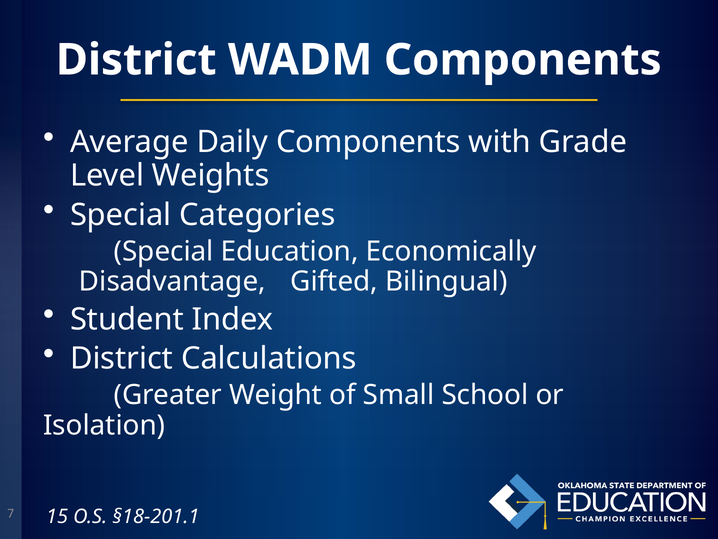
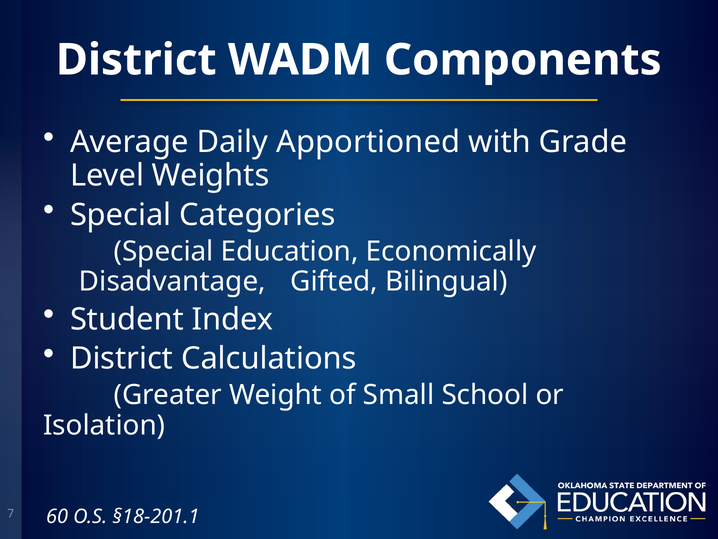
Daily Components: Components -> Apportioned (368, 142)
15: 15 -> 60 (57, 516)
